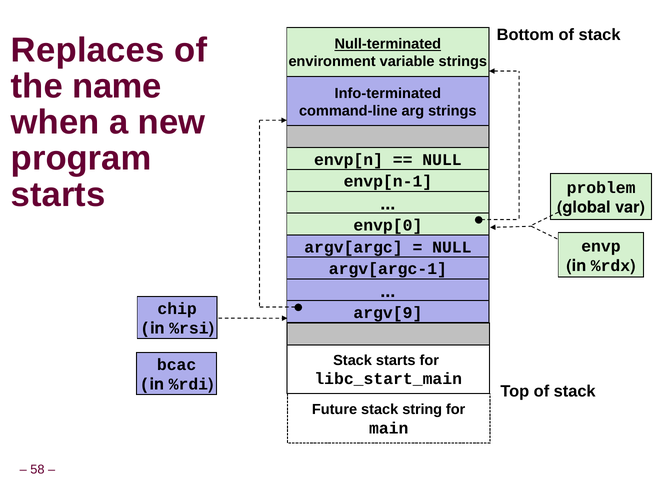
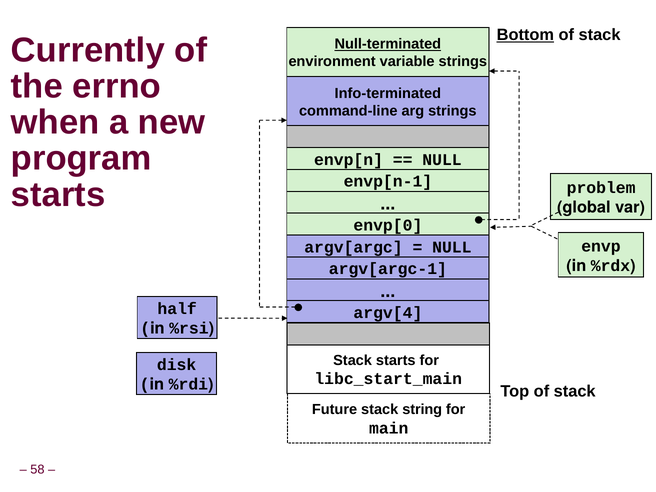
Bottom underline: none -> present (525, 35)
Replaces: Replaces -> Currently (88, 50)
name: name -> errno (117, 86)
chip: chip -> half (177, 309)
argv[9: argv[9 -> argv[4 (388, 313)
bcac: bcac -> disk (177, 365)
